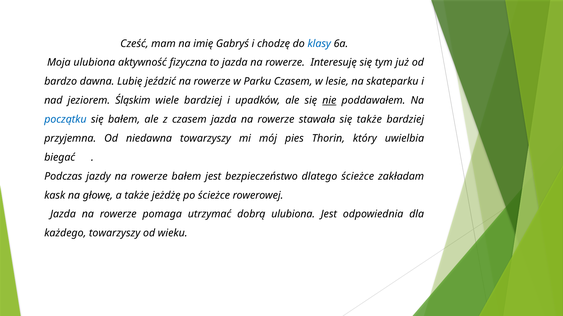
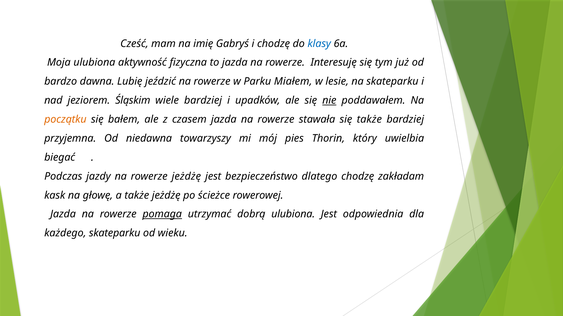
Parku Czasem: Czasem -> Miałem (293, 82)
początku colour: blue -> orange (65, 120)
rowerze bałem: bałem -> jeżdżę (186, 177)
dlatego ścieżce: ścieżce -> chodzę (358, 177)
pomaga underline: none -> present (162, 215)
każdego towarzyszy: towarzyszy -> skateparku (115, 234)
